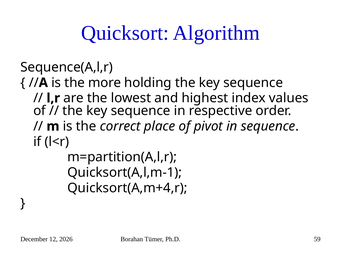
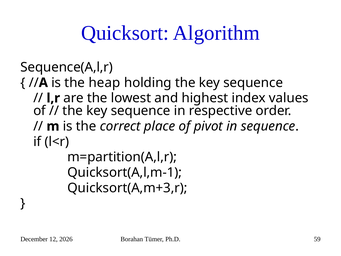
more: more -> heap (104, 83)
Quicksort(A,m+4,r: Quicksort(A,m+4,r -> Quicksort(A,m+3,r (127, 188)
